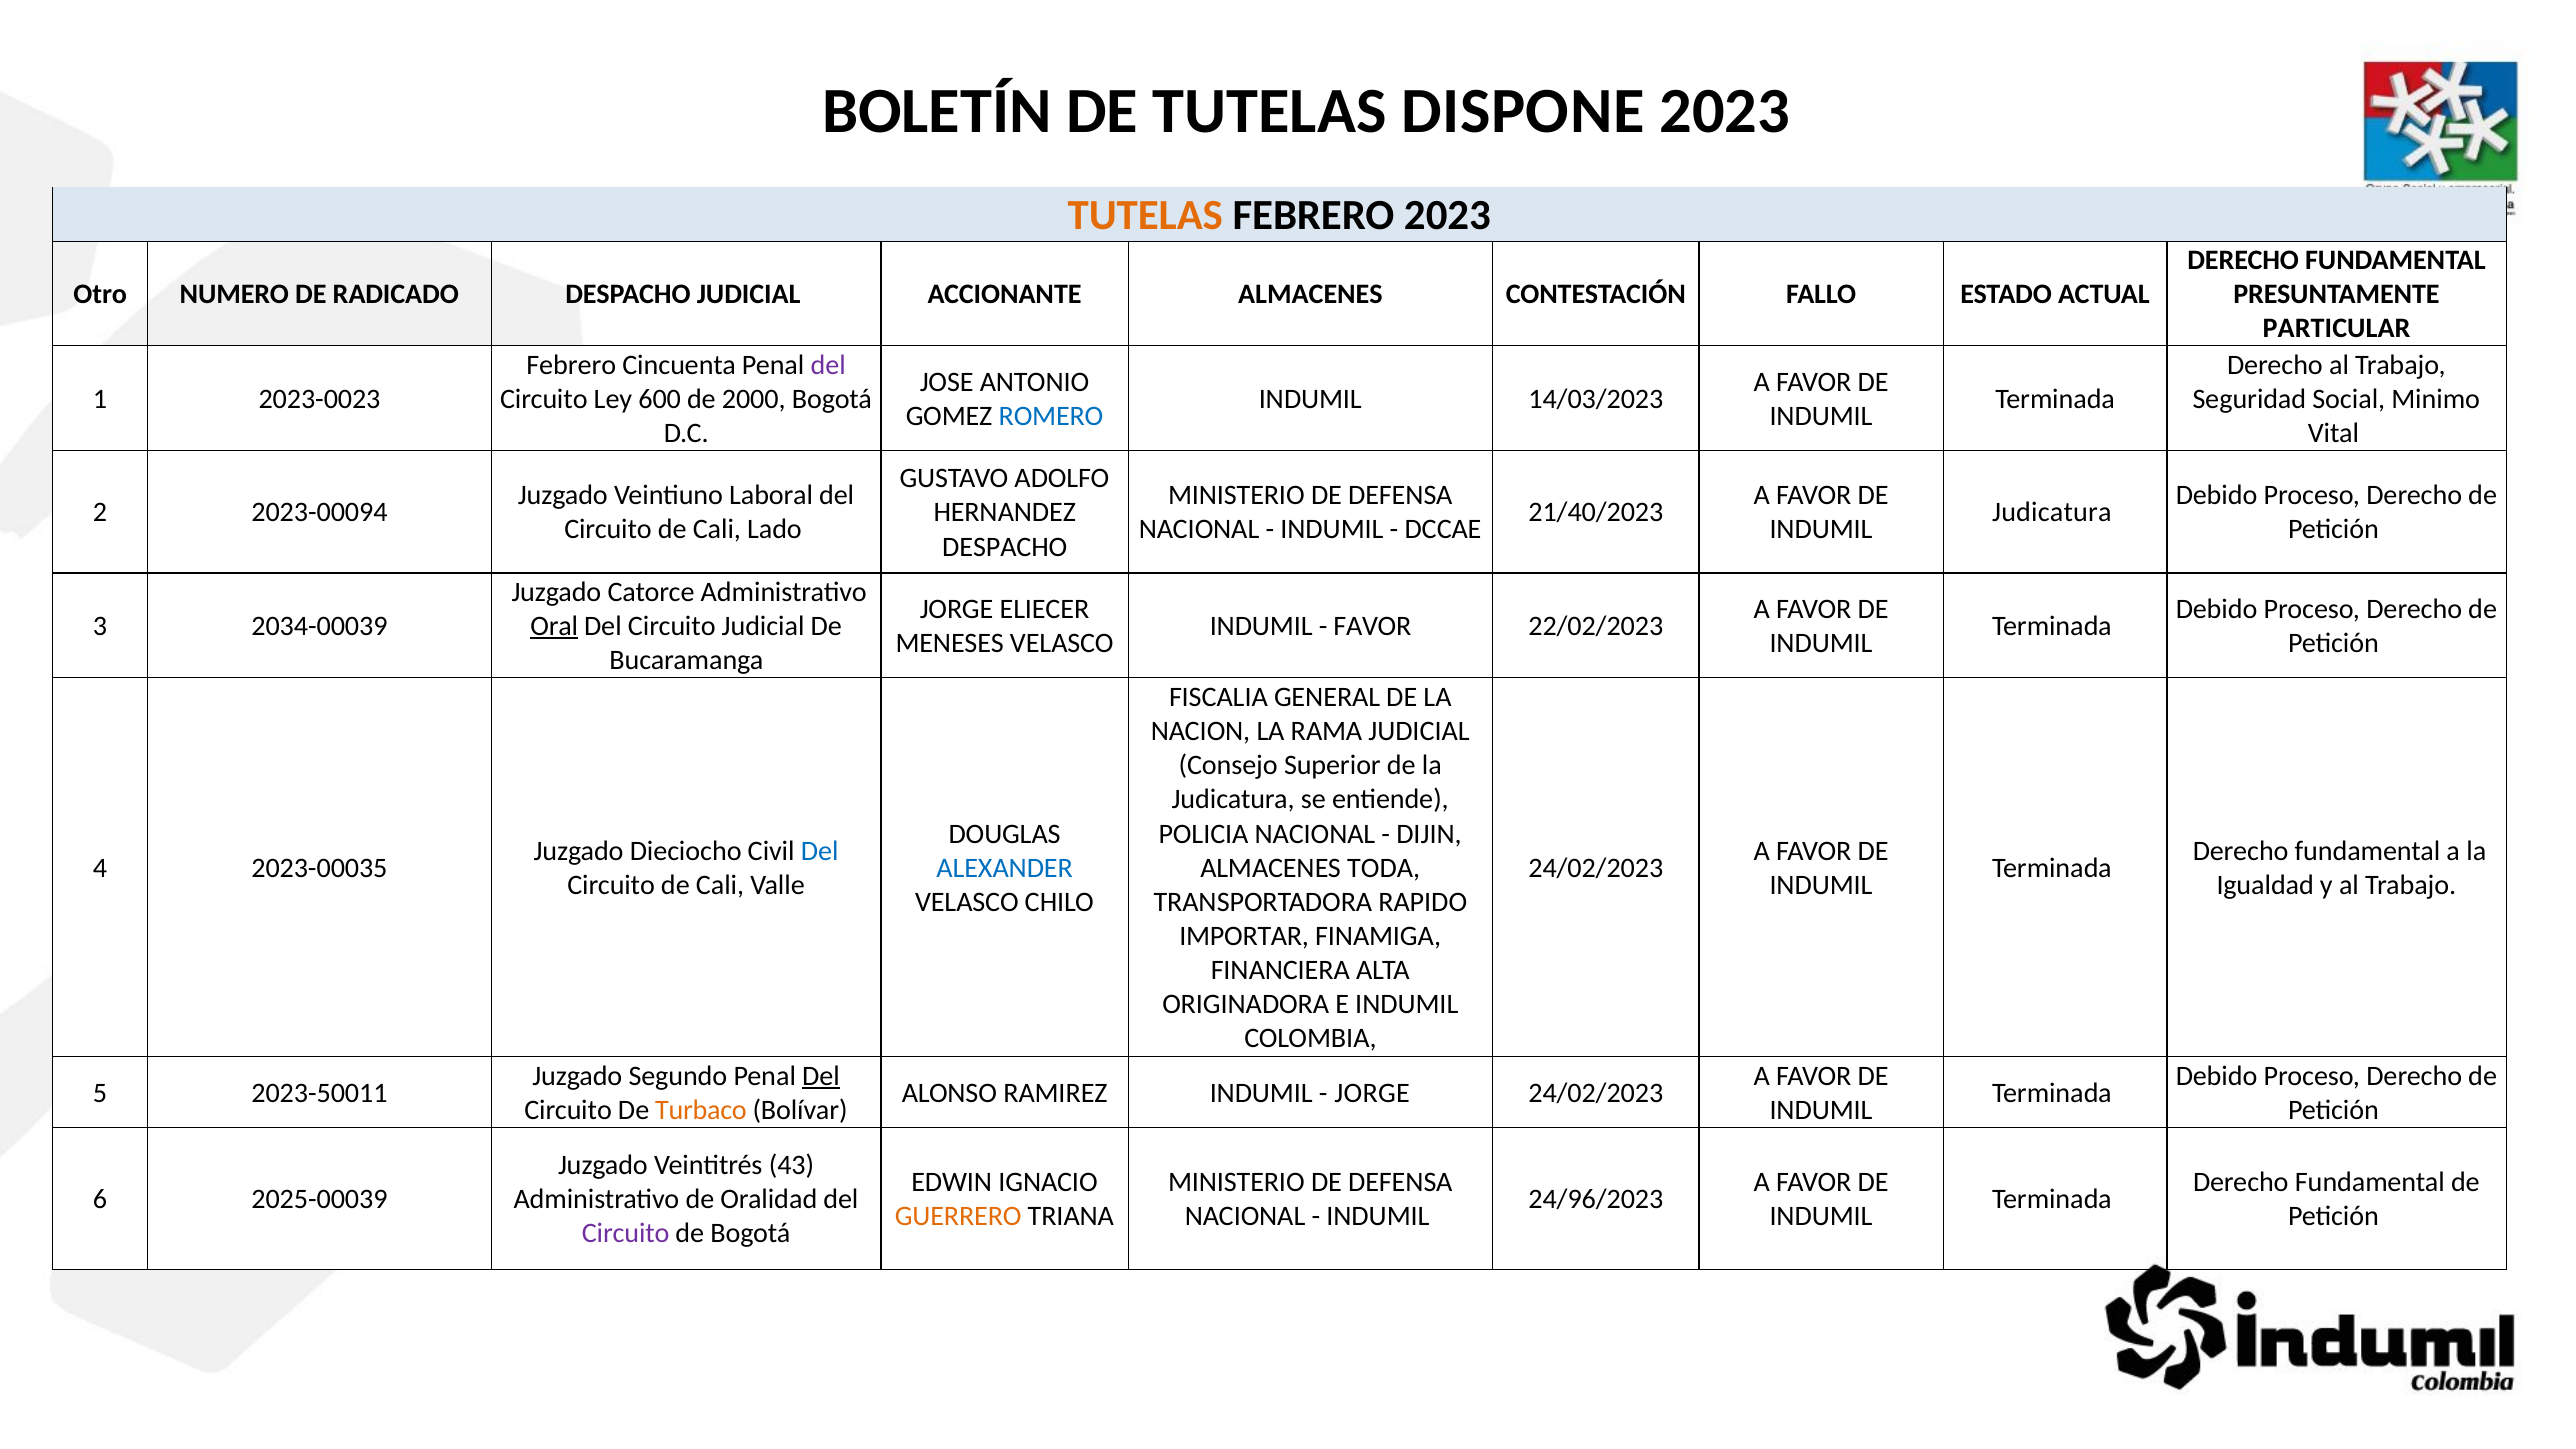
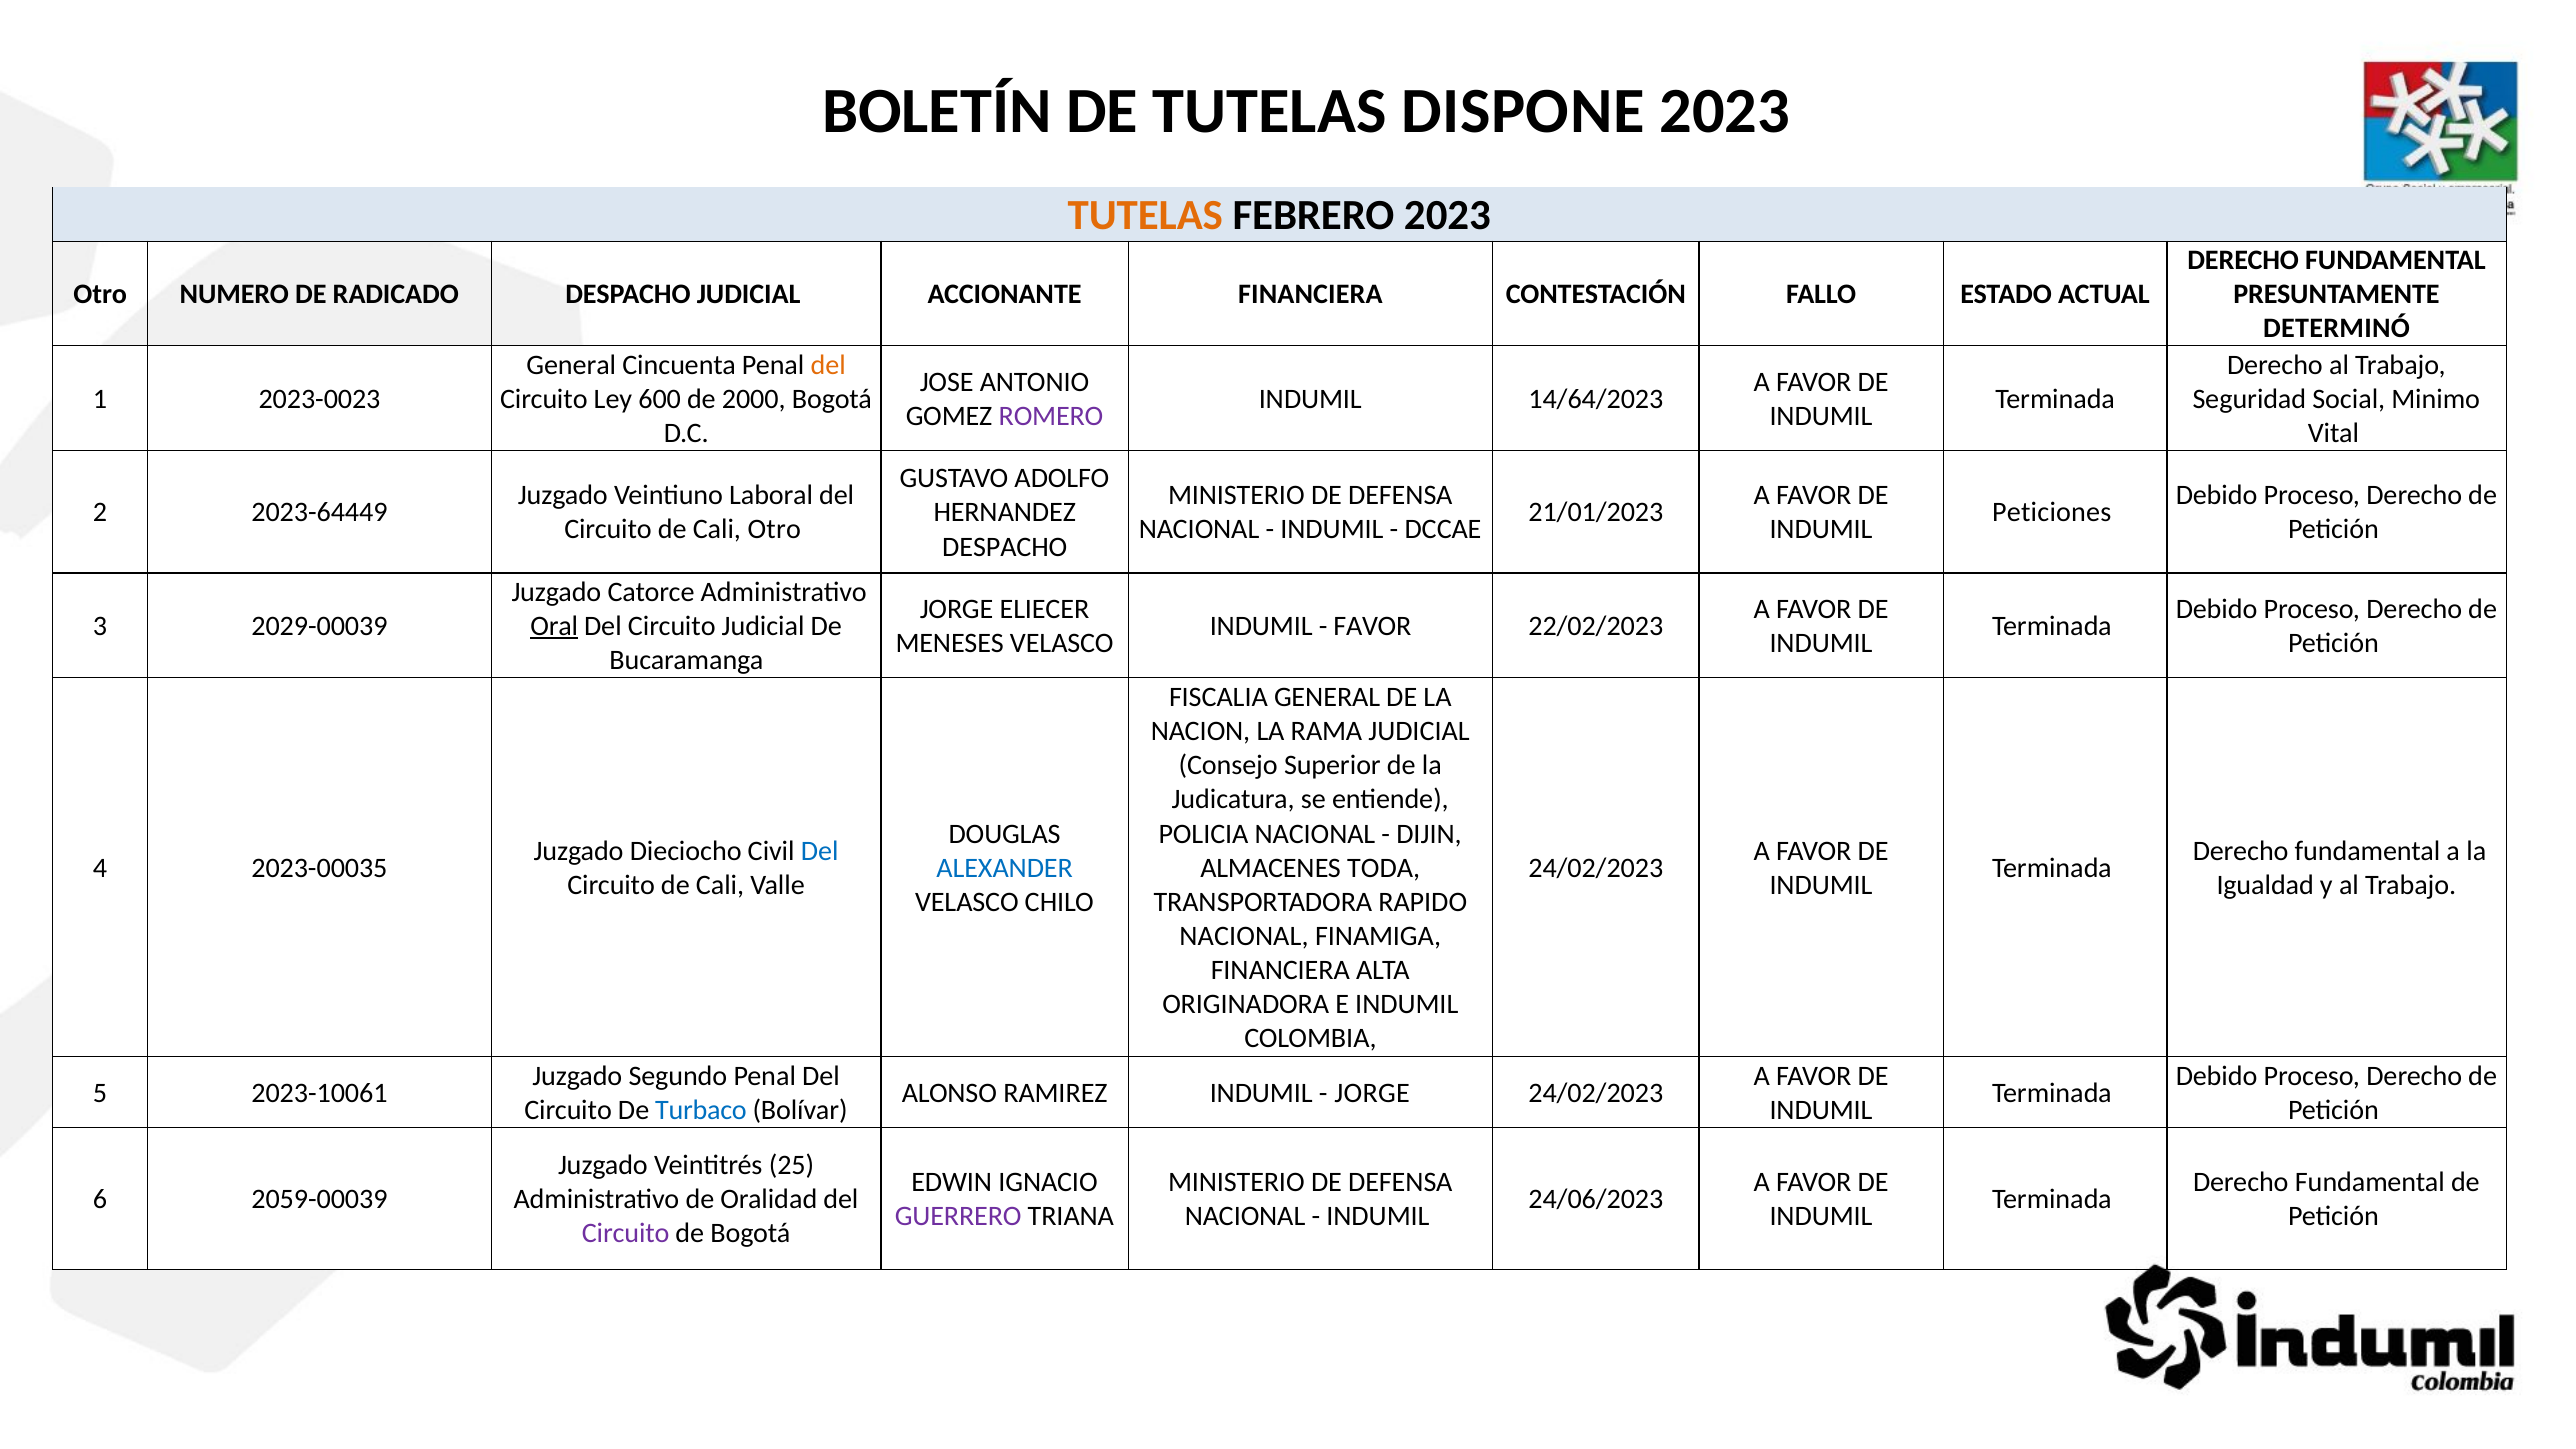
ACCIONANTE ALMACENES: ALMACENES -> FINANCIERA (1310, 294)
PARTICULAR: PARTICULAR -> DETERMINÓ (2336, 328)
Febrero: Febrero -> General (571, 365)
del colour: purple -> orange (828, 365)
14/03/2023: 14/03/2023 -> 14/64/2023 (1596, 399)
ROMERO colour: blue -> purple (1051, 416)
2023-00094: 2023-00094 -> 2023-64449 (319, 513)
21/40/2023: 21/40/2023 -> 21/01/2023 (1596, 513)
Judicatura: Judicatura -> Peticiones (2052, 513)
Cali Lado: Lado -> Otro (774, 530)
2034-00039: 2034-00039 -> 2029-00039 (319, 626)
IMPORTAR: IMPORTAR -> NACIONAL (1244, 936)
Del underline: present -> none (821, 1076)
2023-50011: 2023-50011 -> 2023-10061 (319, 1093)
Turbaco colour: orange -> blue (701, 1110)
43: 43 -> 25 (792, 1165)
2025-00039: 2025-00039 -> 2059-00039 (319, 1199)
24/96/2023: 24/96/2023 -> 24/06/2023 (1596, 1199)
GUERRERO colour: orange -> purple (958, 1217)
